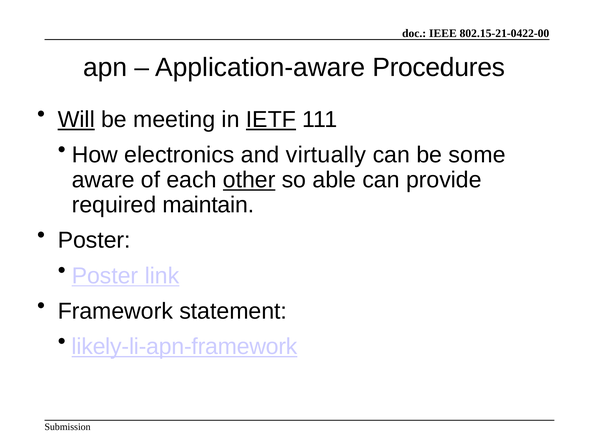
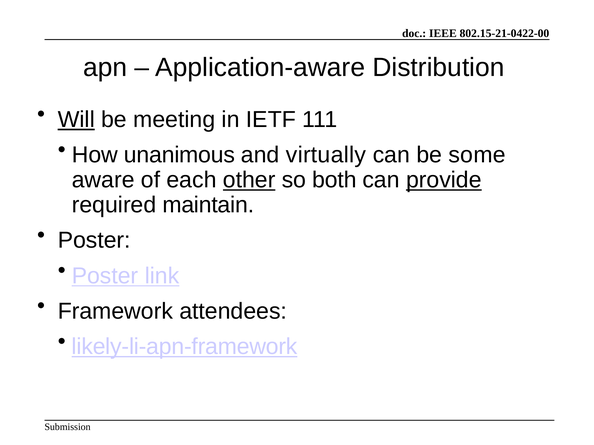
Procedures: Procedures -> Distribution (439, 68)
IETF underline: present -> none (271, 120)
electronics: electronics -> unanimous (179, 155)
able: able -> both (334, 180)
provide underline: none -> present (444, 180)
statement: statement -> attendees (233, 312)
